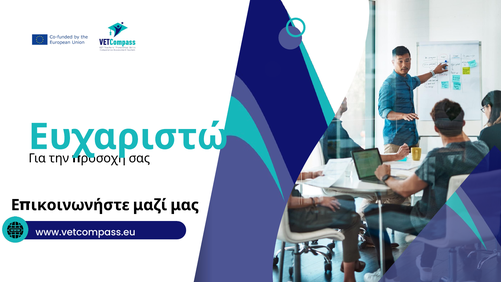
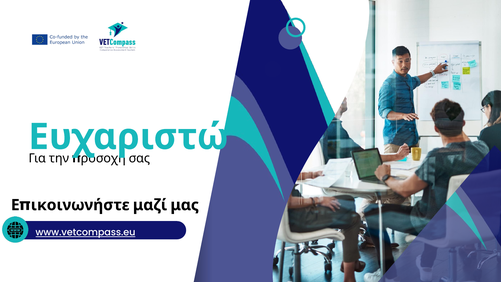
www.vetcompass.eu underline: none -> present (85, 232)
